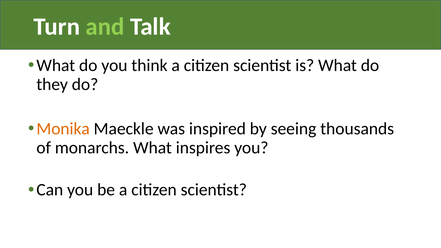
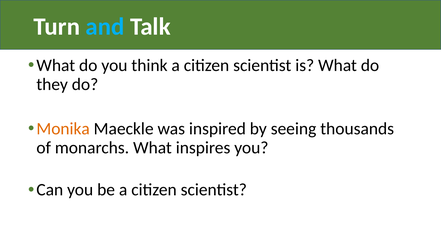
and colour: light green -> light blue (105, 27)
